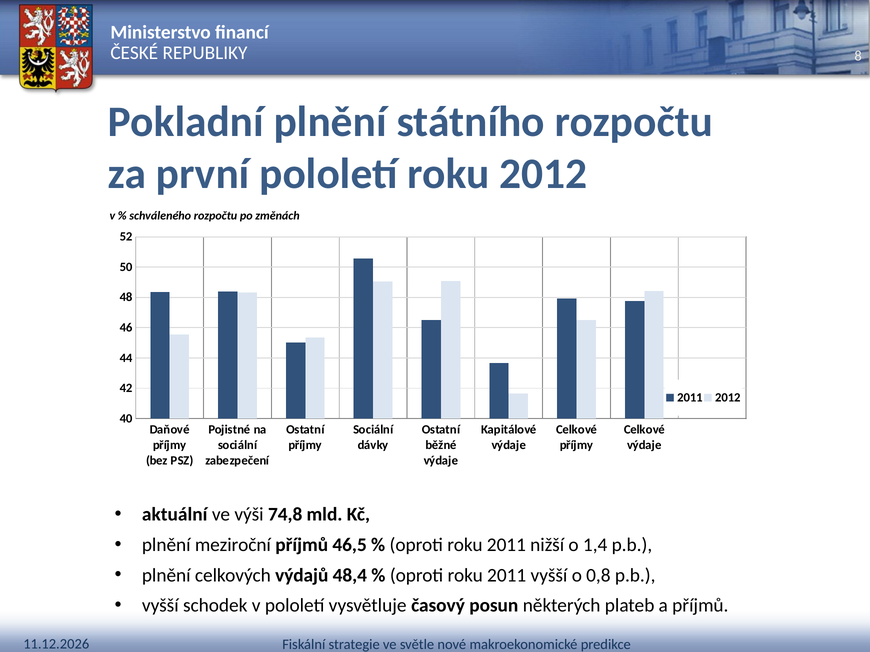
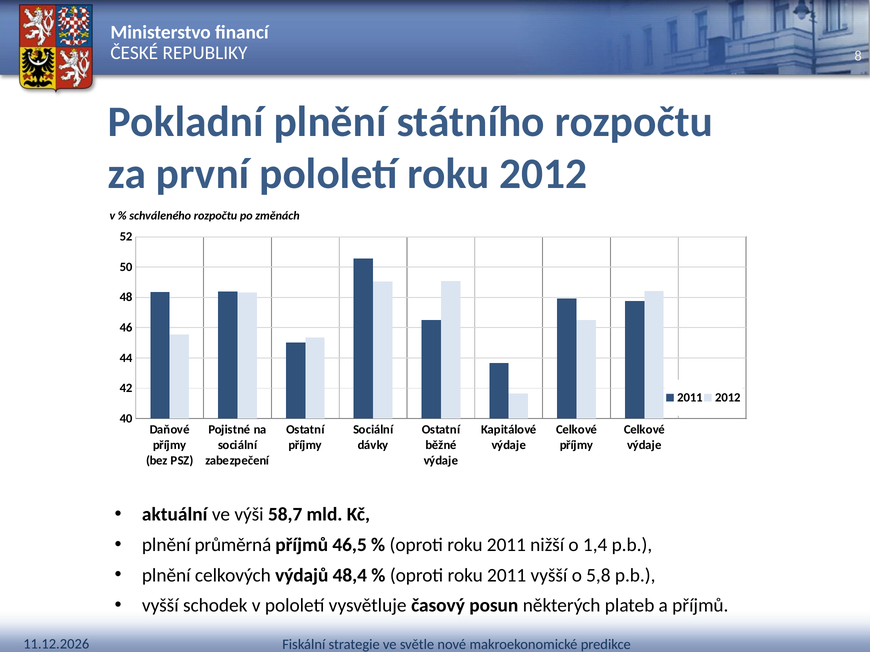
74,8: 74,8 -> 58,7 (285, 515)
meziroční: meziroční -> průměrná (233, 545)
0,8: 0,8 -> 5,8 (598, 576)
